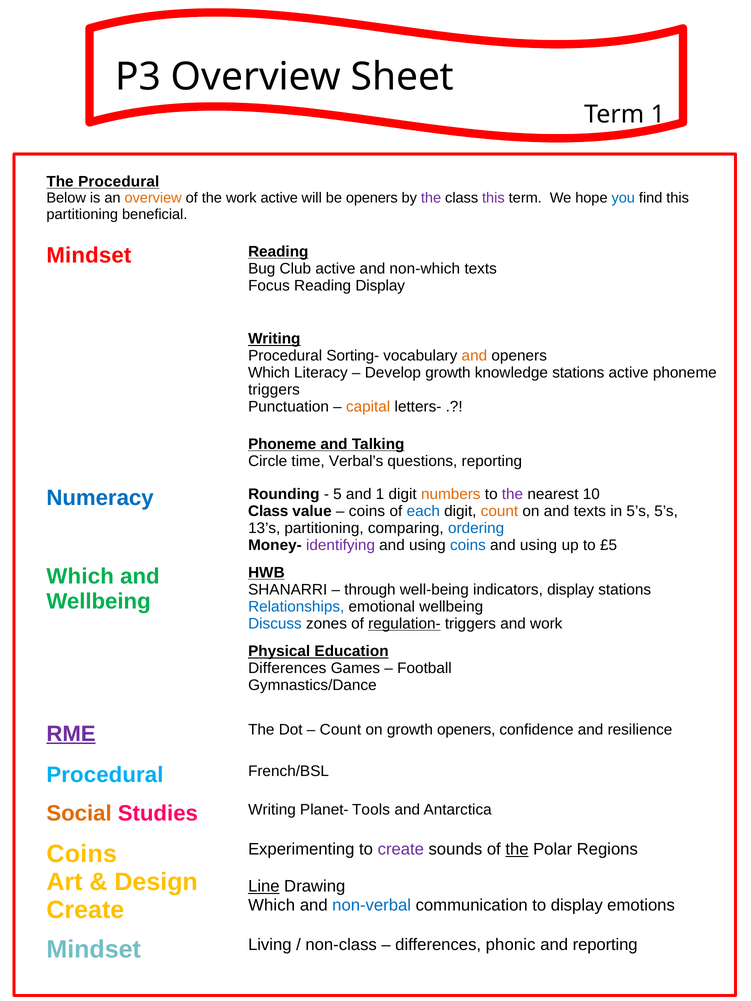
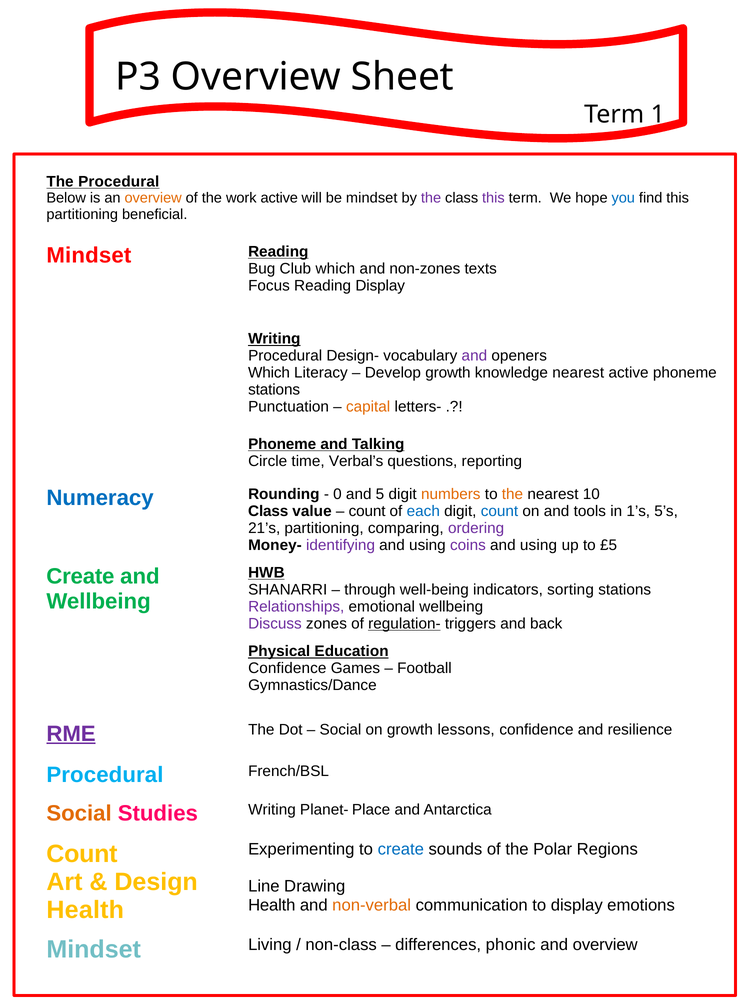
be openers: openers -> mindset (372, 198)
Club active: active -> which (335, 269)
non-which: non-which -> non-zones (425, 269)
Sorting-: Sorting- -> Design- (353, 356)
and colour: orange -> purple (474, 356)
knowledge stations: stations -> nearest (578, 373)
triggers: triggers -> stations (274, 390)
5: 5 -> 0 (337, 494)
and 1: 1 -> 5 (380, 494)
the colour: purple -> orange (512, 494)
coins: coins -> count (367, 511)
count colour: orange -> blue (500, 511)
and texts: texts -> tools (590, 511)
in 5’s: 5’s -> 1’s (638, 511)
13’s: 13’s -> 21’s (264, 528)
ordering colour: blue -> purple (476, 528)
coins colour: blue -> purple (468, 545)
Which: Which -> Create (80, 577)
indicators display: display -> sorting (571, 590)
Relationships colour: blue -> purple (296, 607)
Discuss colour: blue -> purple (275, 624)
and work: work -> back (546, 624)
Differences: Differences -> Confidence (287, 668)
Count: Count -> Social (340, 730)
growth openers: openers -> lessons (466, 730)
Tools: Tools -> Place (371, 810)
create colour: purple -> blue (401, 849)
the underline: present -> none (517, 849)
Coins: Coins -> Count (82, 854)
Line underline: present -> none (264, 887)
Which: Which -> Health (272, 905)
non-verbal colour: blue -> orange (372, 905)
Create: Create -> Health (85, 910)
and reporting: reporting -> overview (605, 945)
